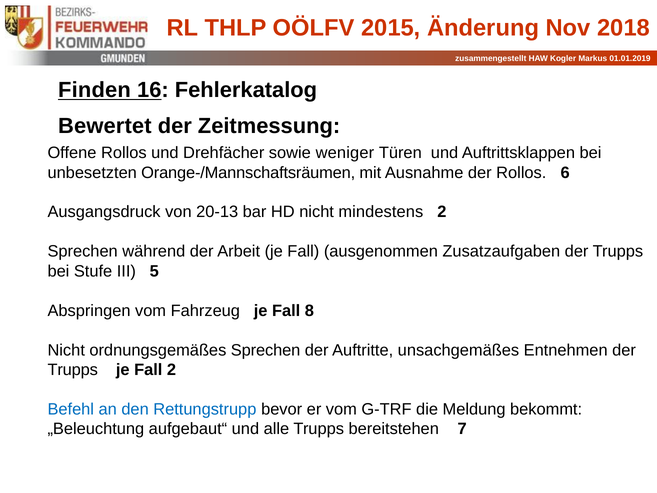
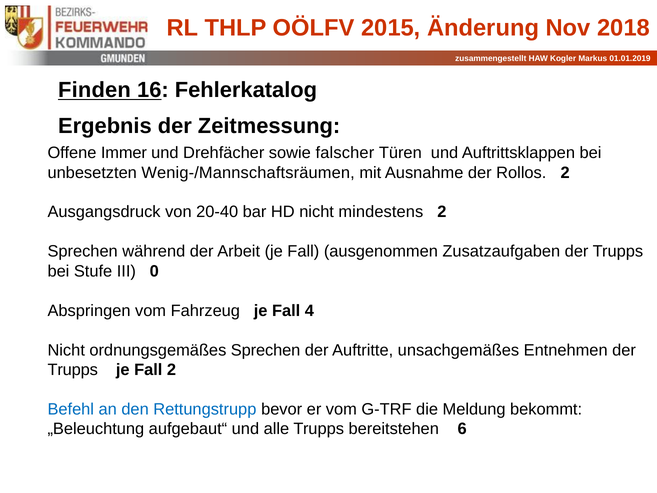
Bewertet: Bewertet -> Ergebnis (105, 126)
Offene Rollos: Rollos -> Immer (124, 153)
weniger: weniger -> falscher (345, 153)
Orange-/Mannschaftsräumen: Orange-/Mannschaftsräumen -> Wenig-/Mannschaftsräumen (248, 173)
Rollos 6: 6 -> 2 (565, 173)
20-13: 20-13 -> 20-40 (217, 212)
5: 5 -> 0 (154, 271)
8: 8 -> 4 (309, 310)
7: 7 -> 6 (462, 429)
